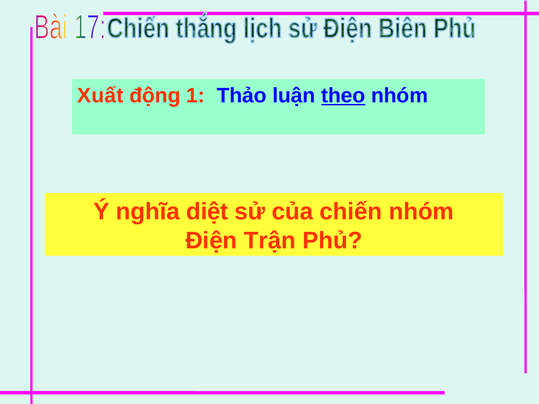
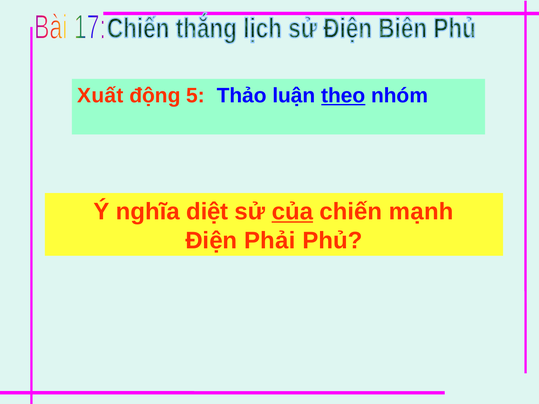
1: 1 -> 5 (196, 96)
của underline: none -> present (292, 212)
chiến nhóm: nhóm -> mạnh (421, 212)
Trận: Trận -> Phải (270, 241)
